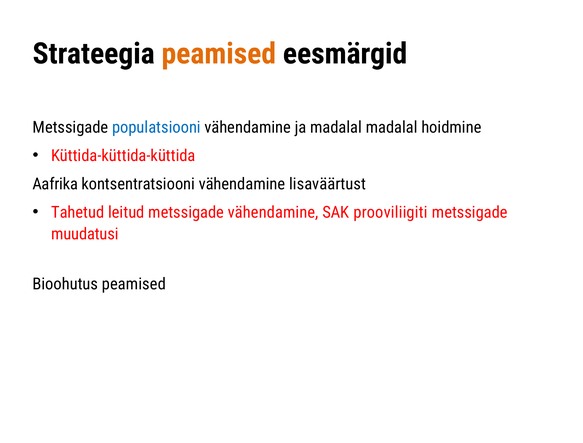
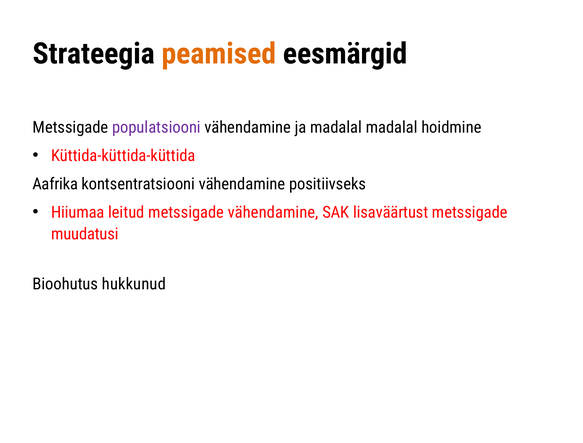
populatsiooni colour: blue -> purple (156, 128)
lisaväärtust: lisaväärtust -> positiivseks (328, 184)
Tahetud: Tahetud -> Hiiumaa (78, 212)
prooviliigiti: prooviliigiti -> lisaväärtust (391, 212)
Bioohutus peamised: peamised -> hukkunud (134, 284)
